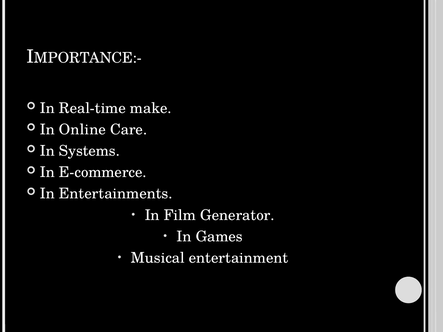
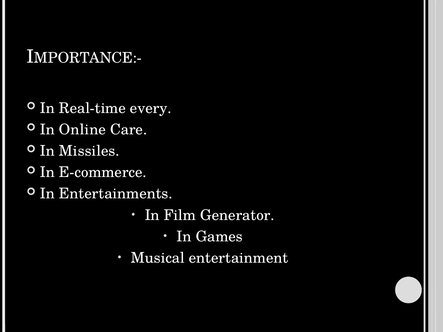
make: make -> every (151, 108)
Systems: Systems -> Missiles (89, 151)
